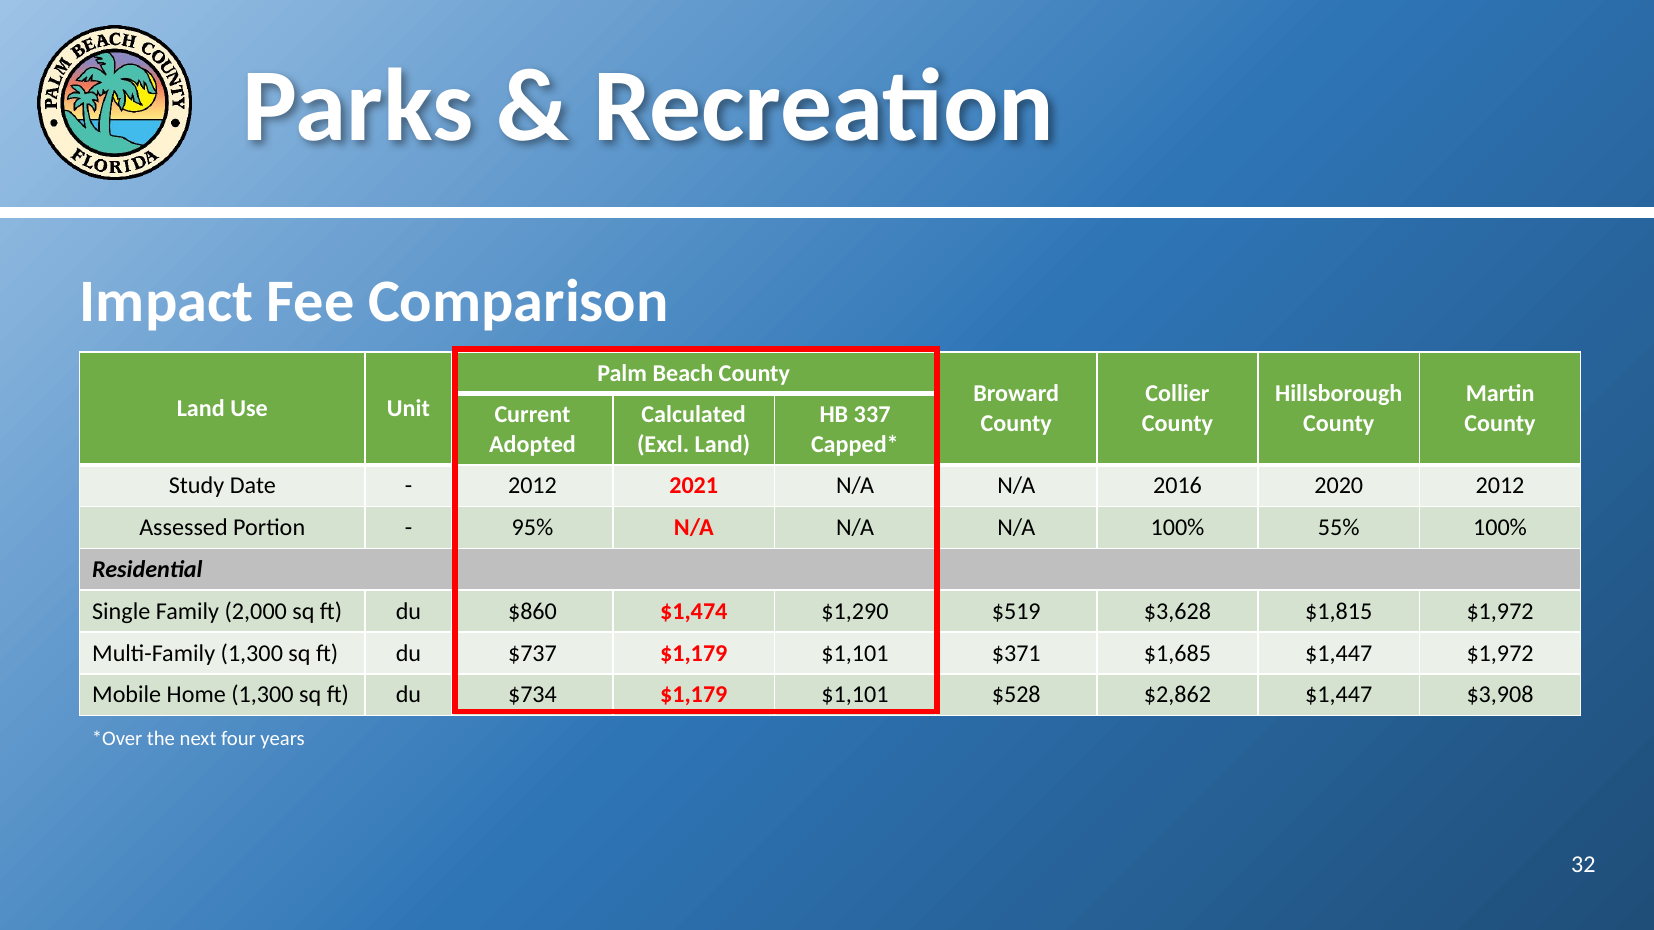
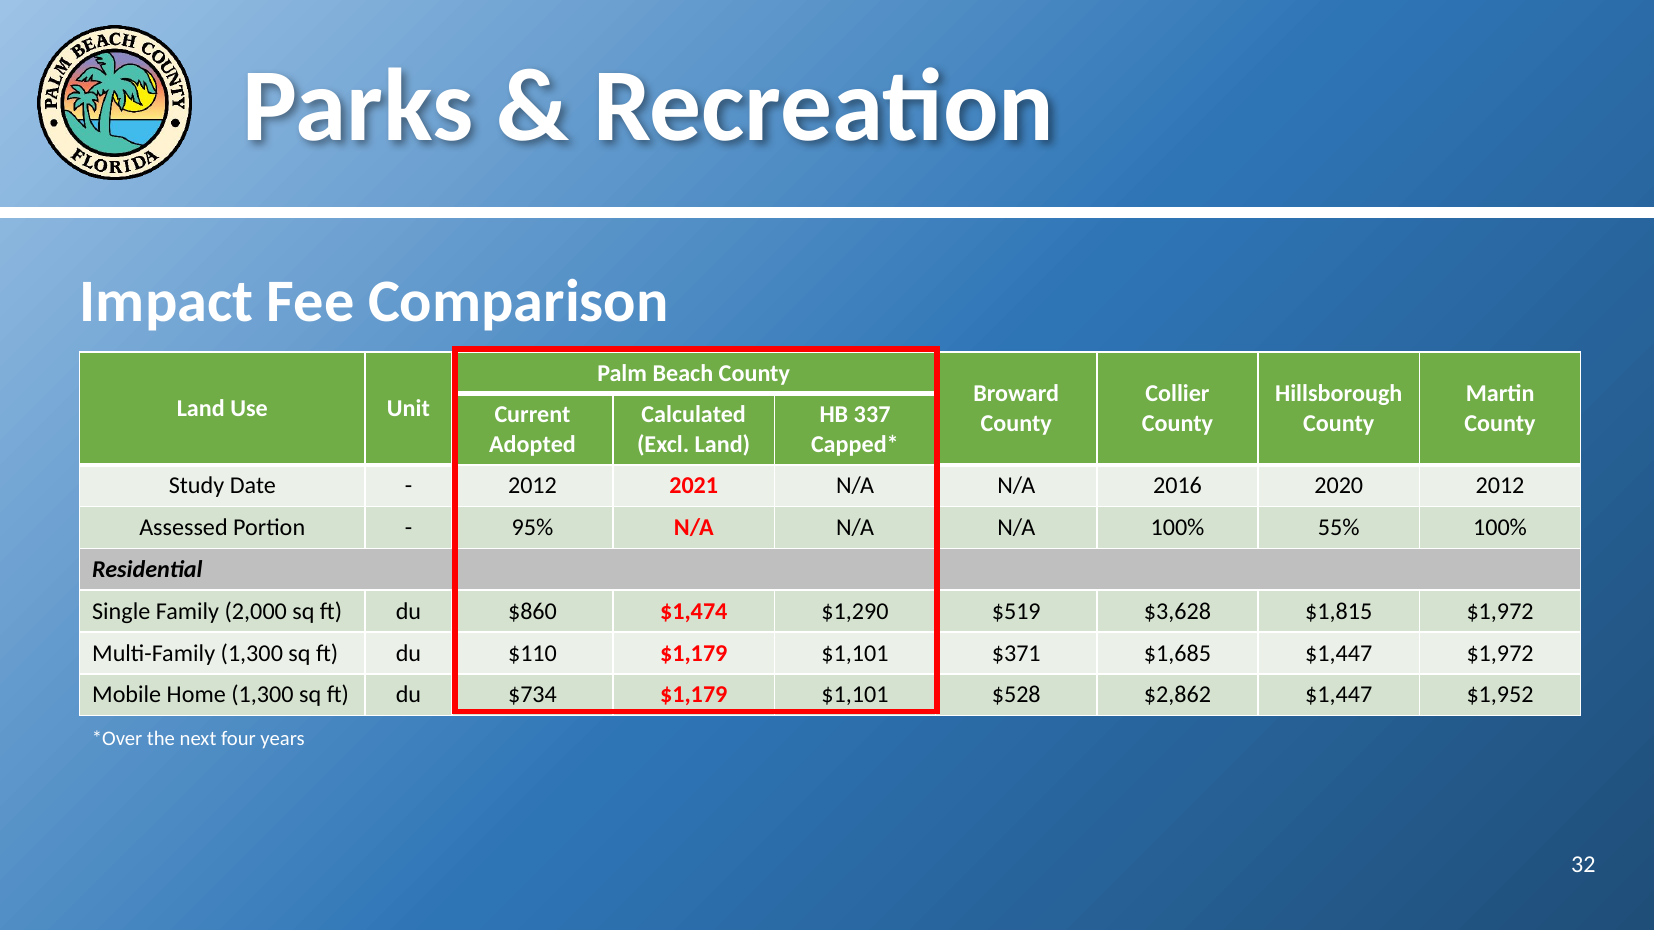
$737: $737 -> $110 (532, 653)
$3,908: $3,908 -> $1,952 (1500, 695)
